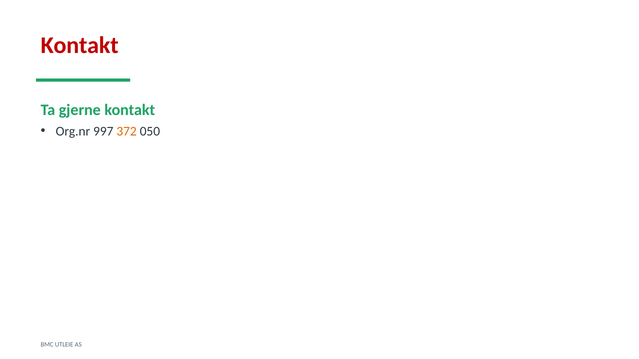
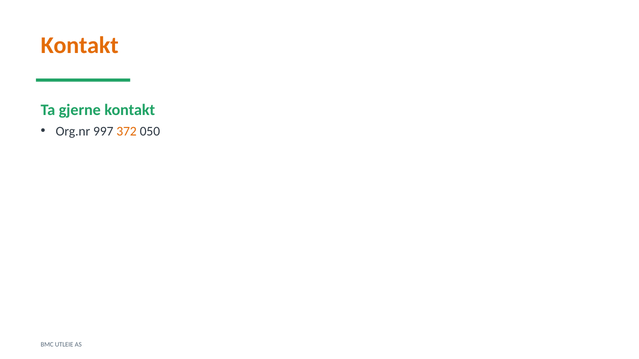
Kontakt colour: red -> orange (80, 46)
